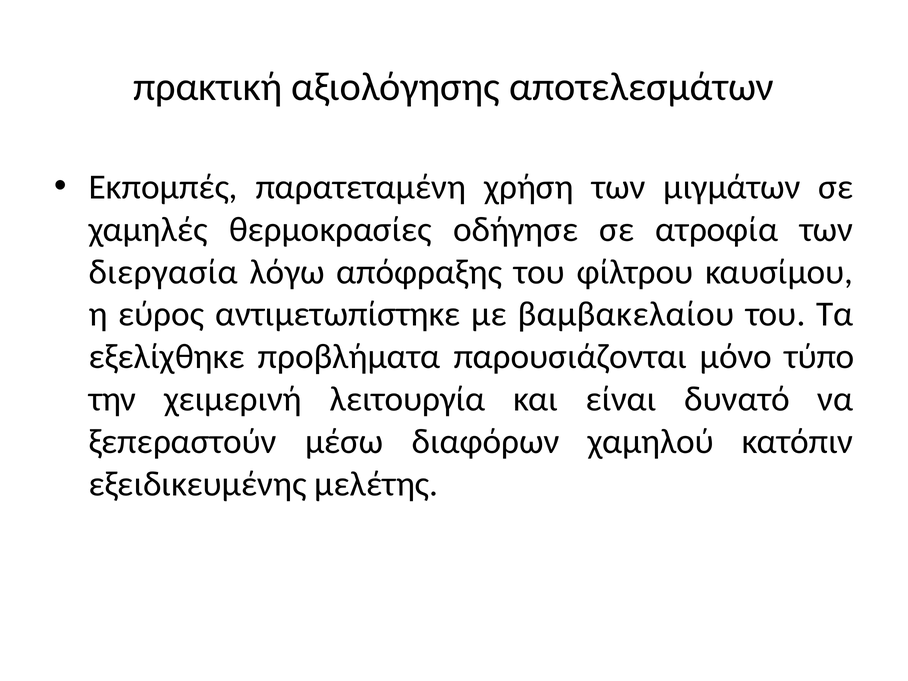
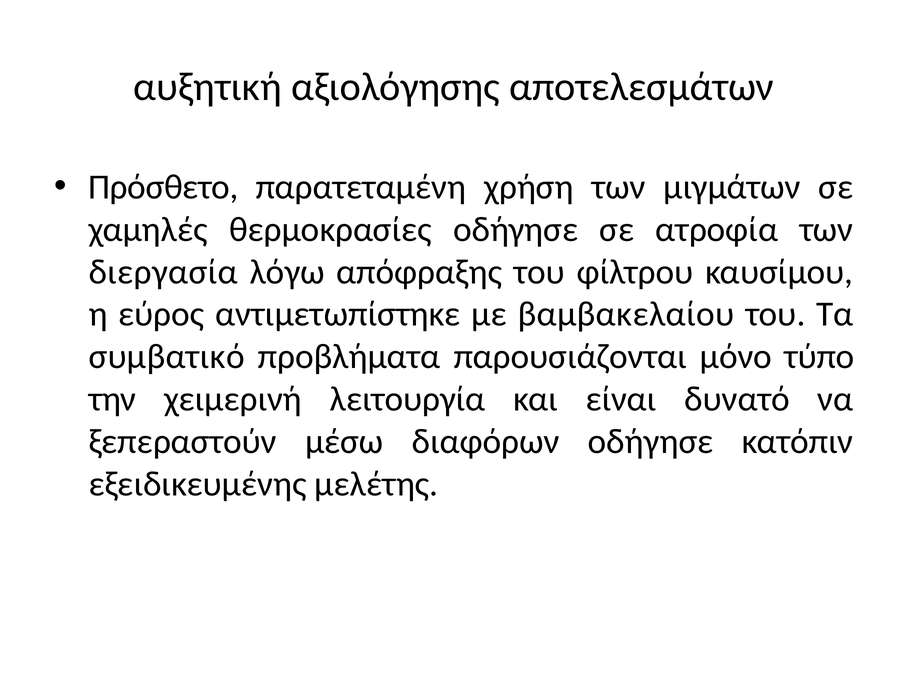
πρακτική: πρακτική -> αυξητική (208, 87)
Εκπομπές: Εκπομπές -> Πρόσθετο (163, 187)
εξελίχθηκε: εξελίχθηκε -> συμβατικό (167, 357)
διαφόρων χαμηλού: χαμηλού -> οδήγησε (651, 441)
